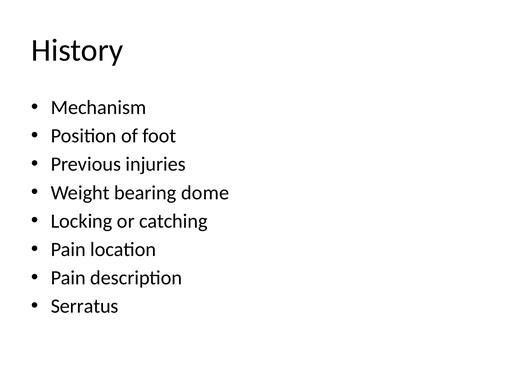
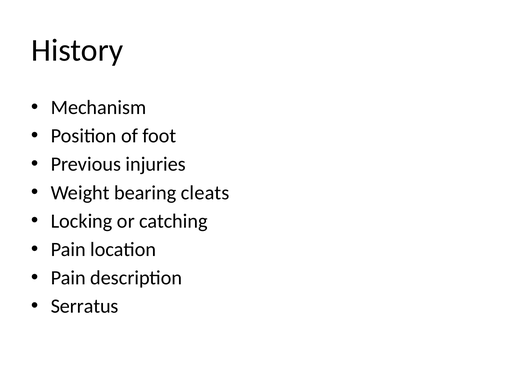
dome: dome -> cleats (205, 193)
